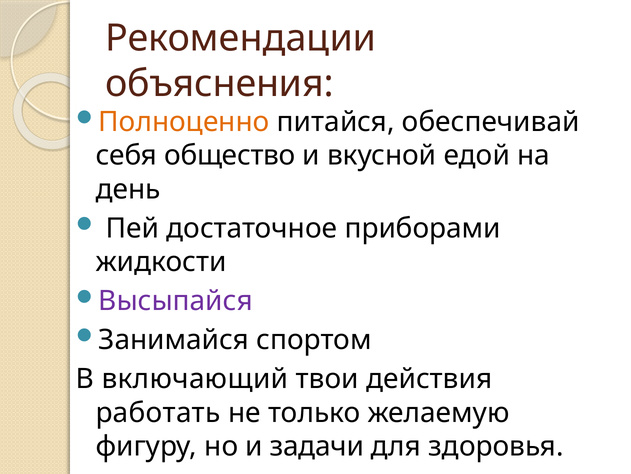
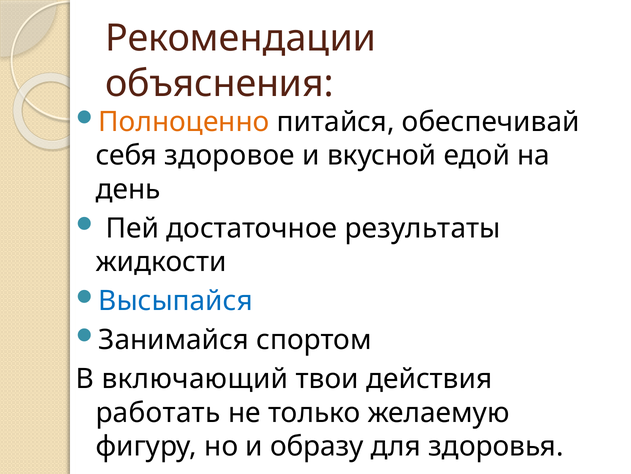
общество: общество -> здоровое (230, 155)
приборами: приборами -> результаты (423, 228)
Высыпайся colour: purple -> blue (176, 301)
задачи: задачи -> образу (317, 446)
